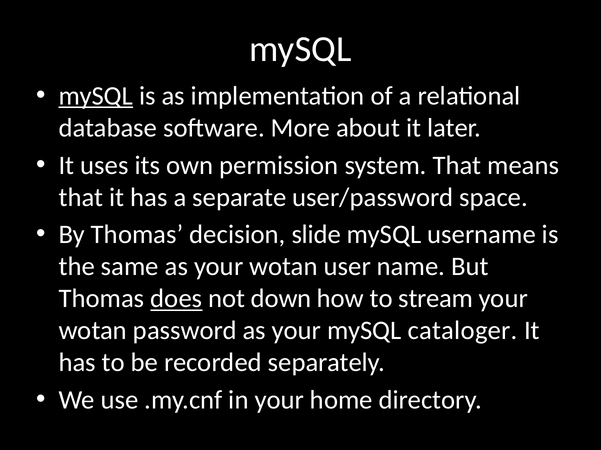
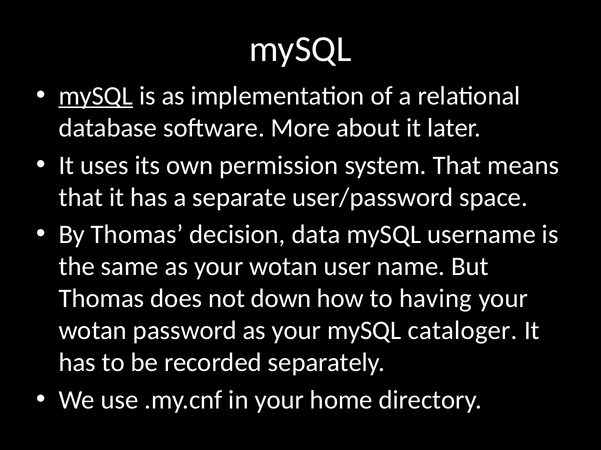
slide: slide -> data (316, 235)
does underline: present -> none (176, 299)
stream: stream -> having (436, 299)
